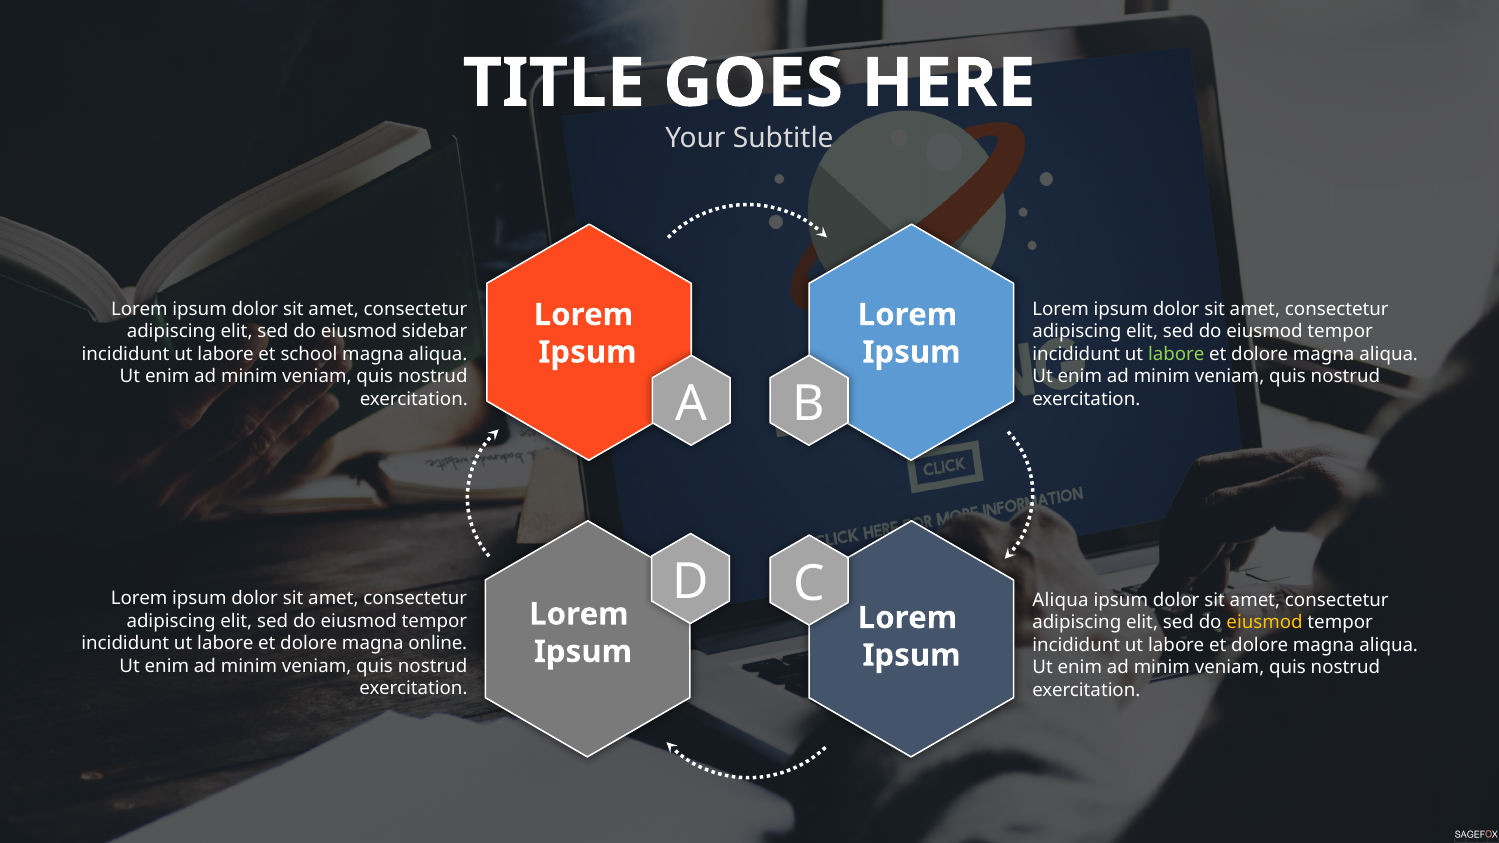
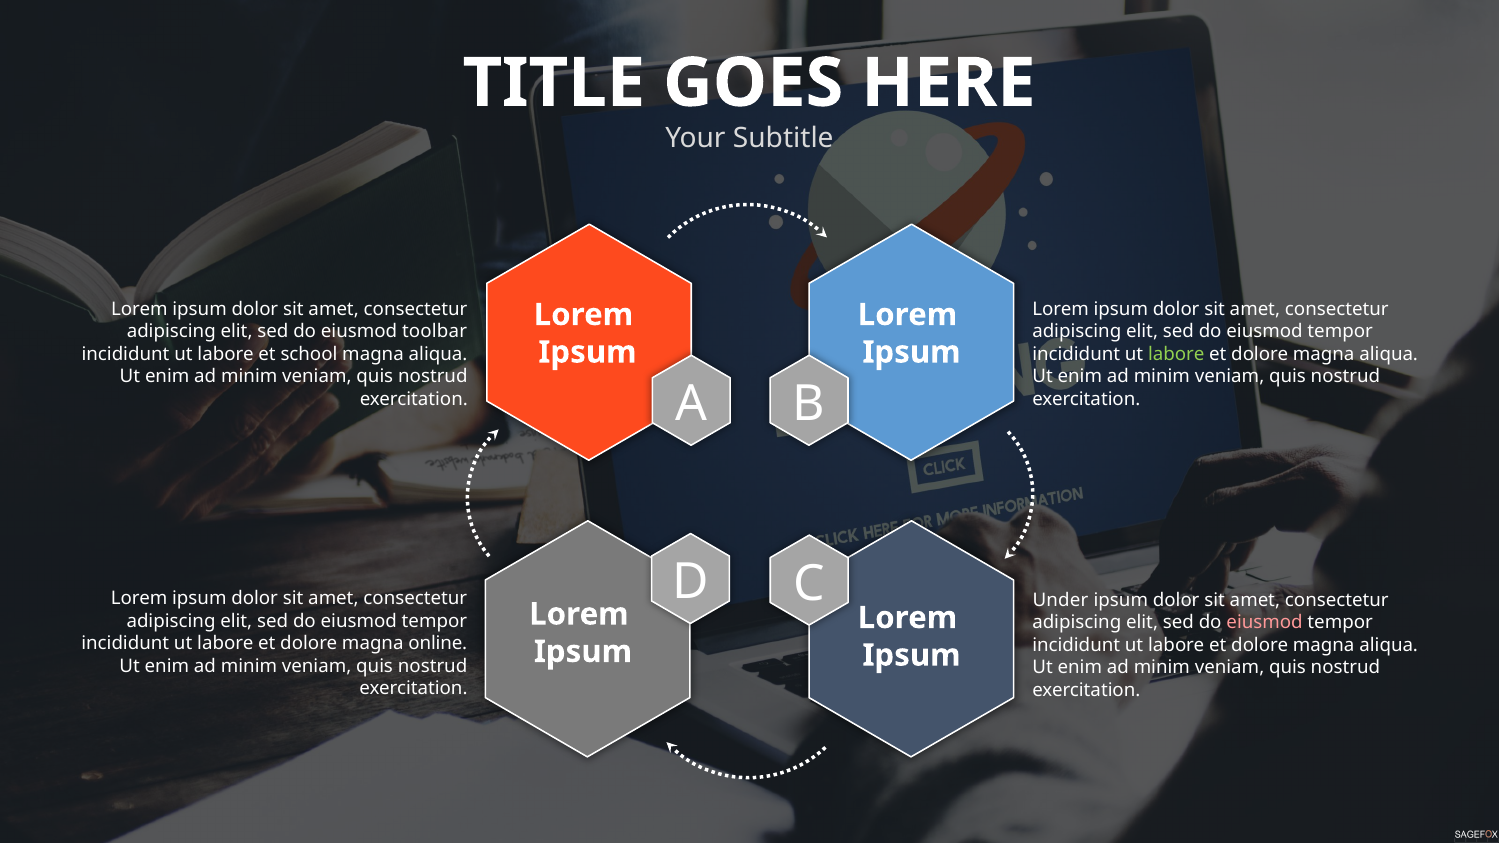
sidebar: sidebar -> toolbar (435, 332)
Aliqua: Aliqua -> Under (1060, 600)
eiusmod colour: yellow -> pink (1265, 623)
